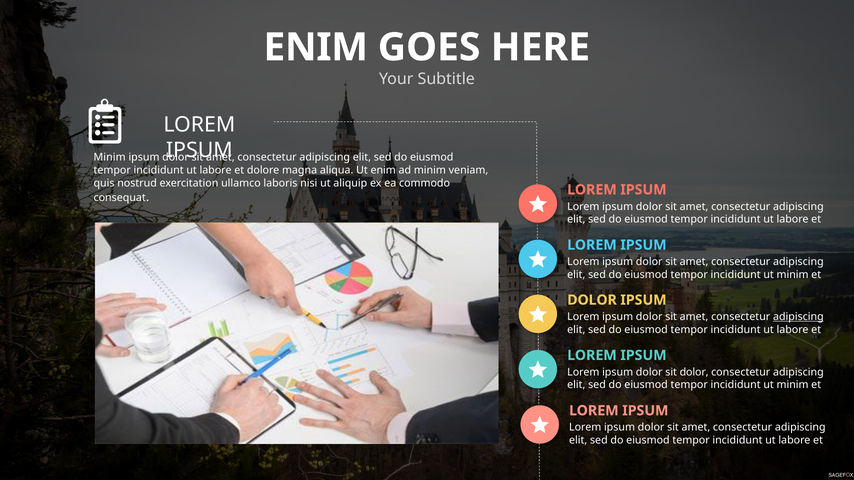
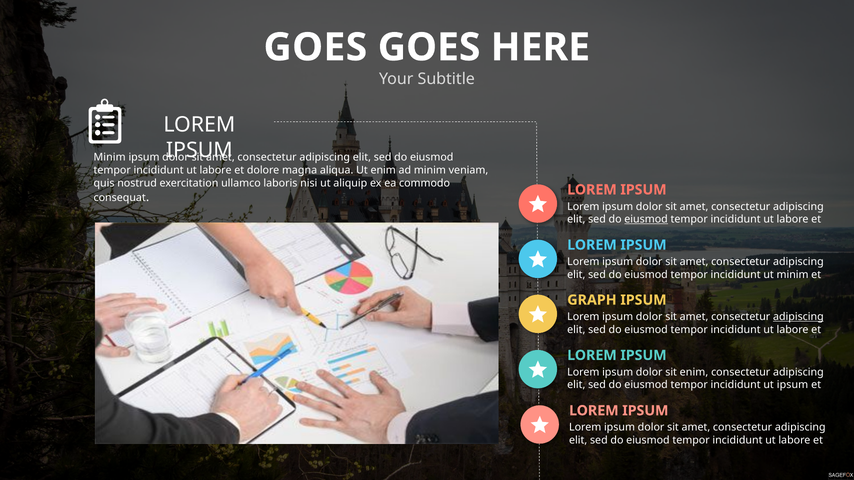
ENIM: ENIM -> GOES (315, 47)
eiusmod underline: none -> present (646, 219)
DOLOR: DOLOR -> GRAPH (592, 300)
sit dolor: dolor -> enim (694, 372)
minim: minim -> ipsum (793, 385)
